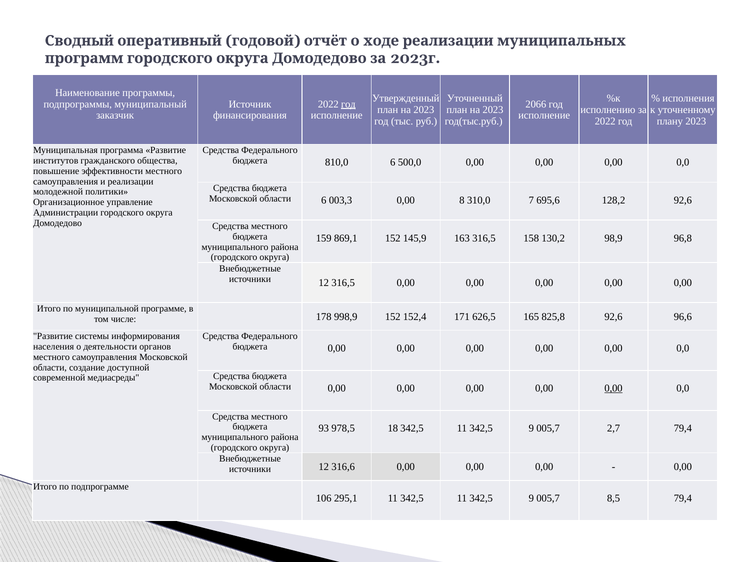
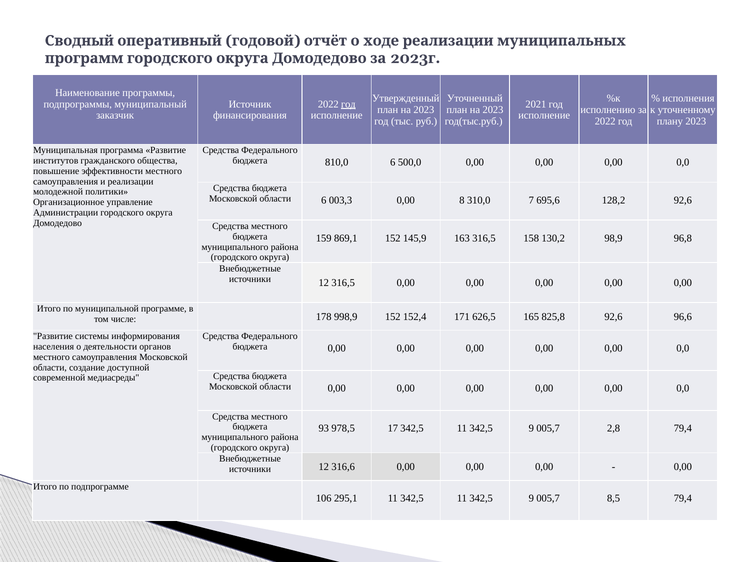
2066: 2066 -> 2021 (536, 104)
0,00 underline: present -> none (614, 389)
18: 18 -> 17 (393, 429)
2,7: 2,7 -> 2,8 (614, 429)
